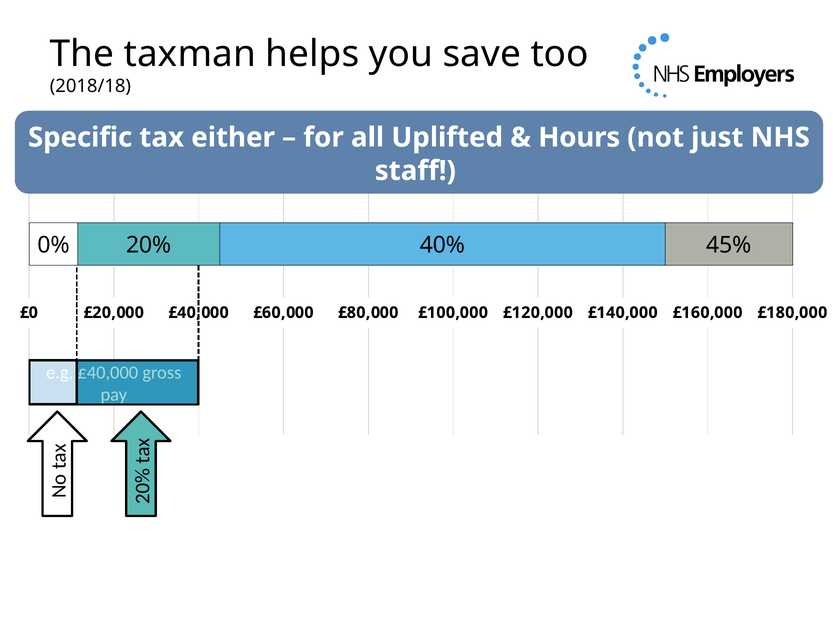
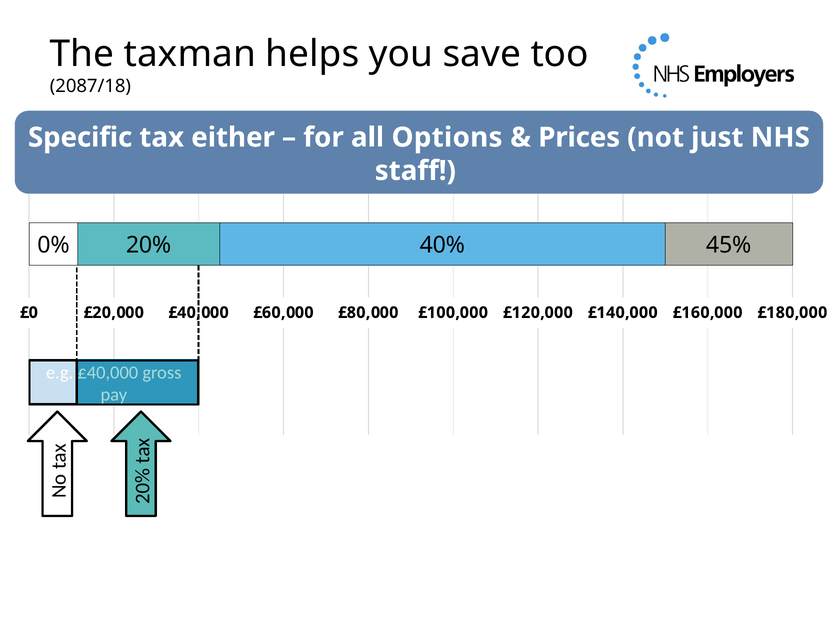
2018/18: 2018/18 -> 2087/18 (90, 86)
Uplifted: Uplifted -> Options (447, 137)
Hours: Hours -> Prices (579, 137)
